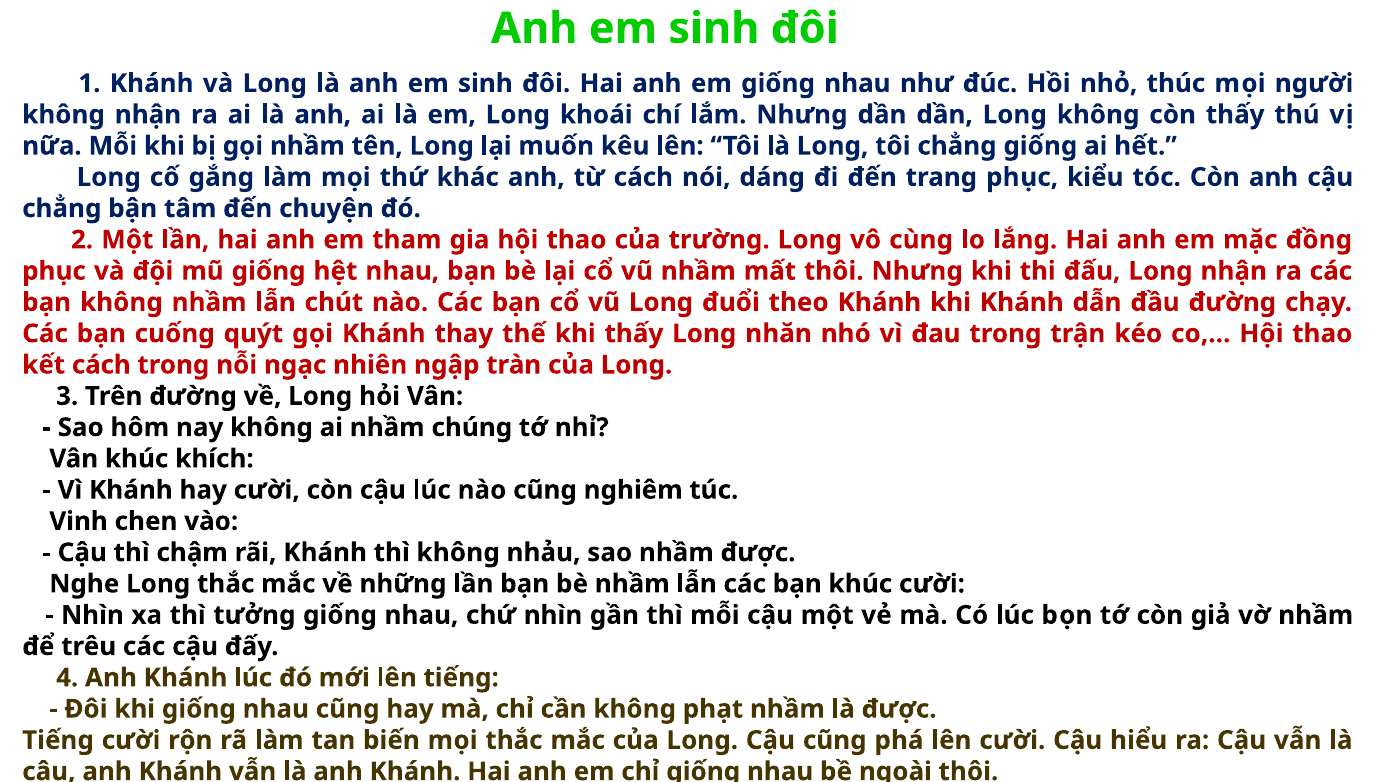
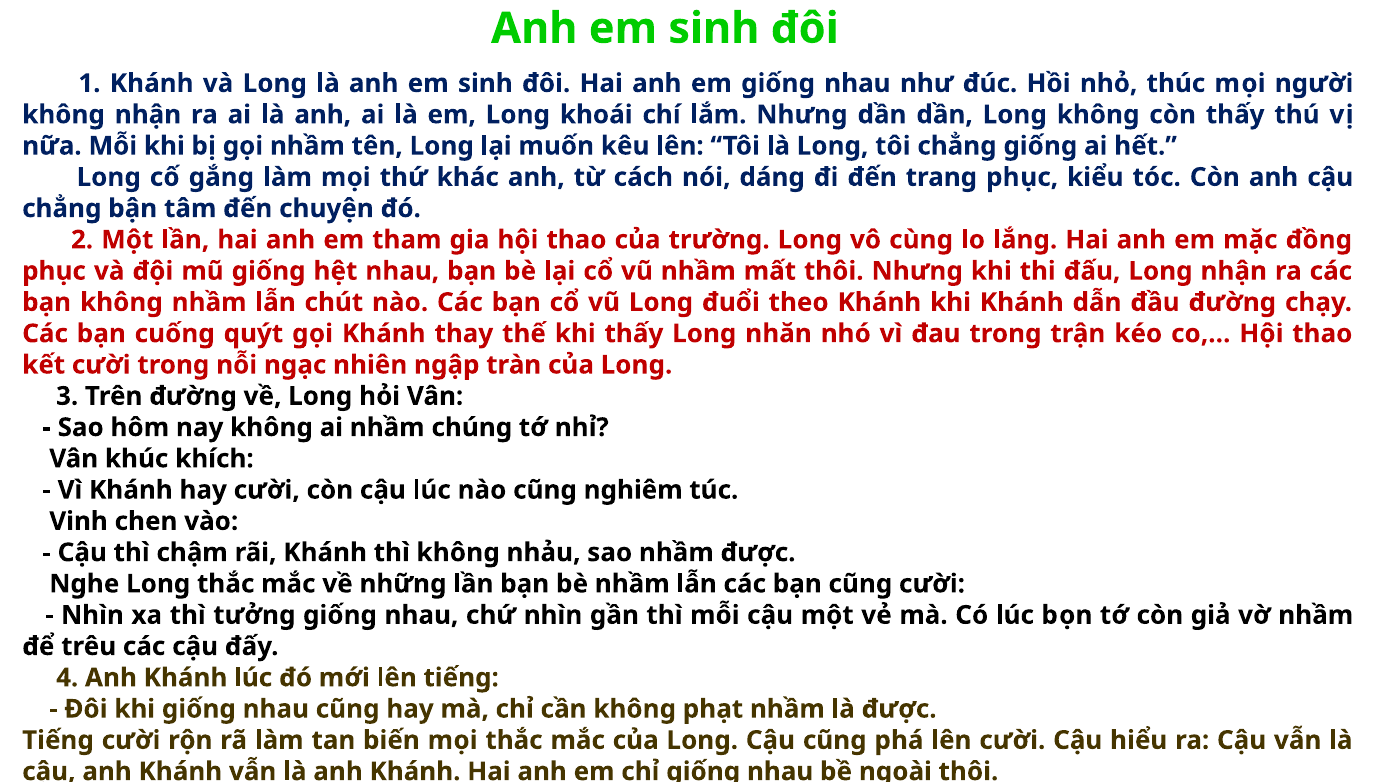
kết cách: cách -> cười (101, 365)
bạn khúc: khúc -> cũng (860, 584)
